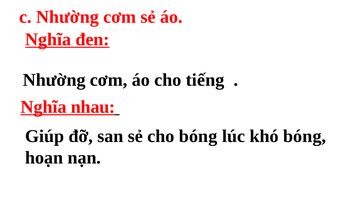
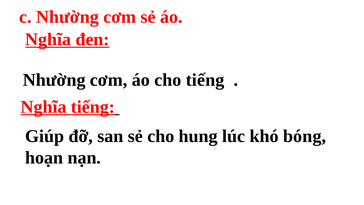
Nghĩa nhau: nhau -> tiếng (93, 107)
cho bóng: bóng -> hung (198, 136)
